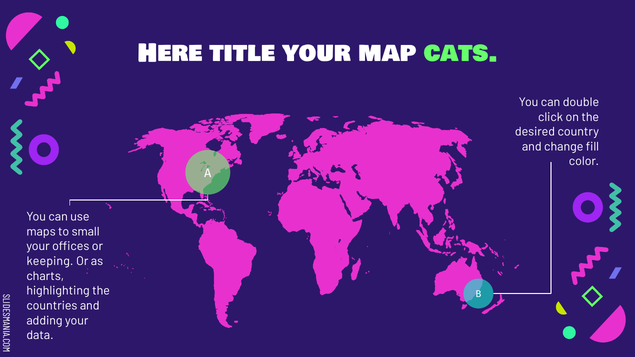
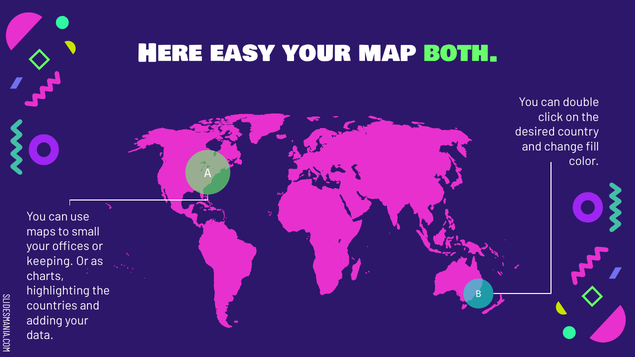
title: title -> easy (242, 54)
cats: cats -> both (461, 54)
